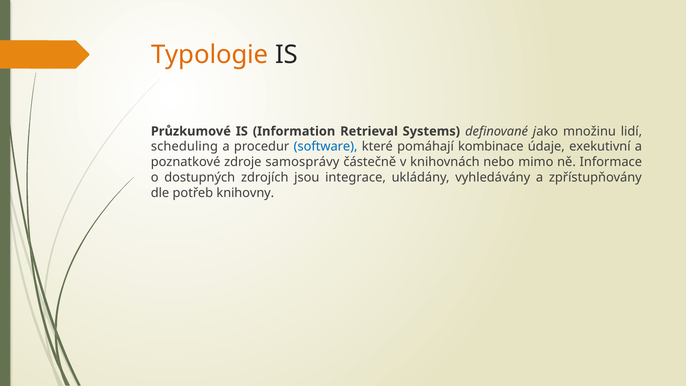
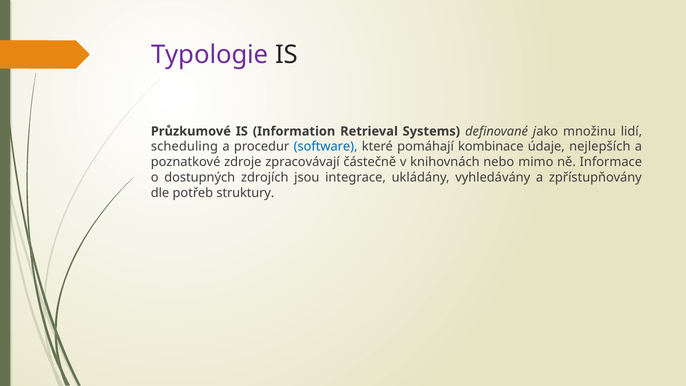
Typologie colour: orange -> purple (210, 55)
exekutivní: exekutivní -> nejlepších (600, 147)
samosprávy: samosprávy -> zpracovávají (302, 162)
knihovny: knihovny -> struktury (245, 193)
